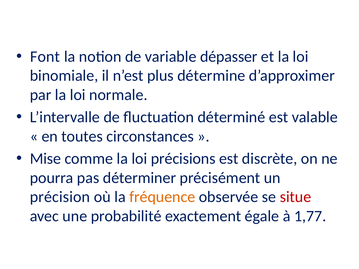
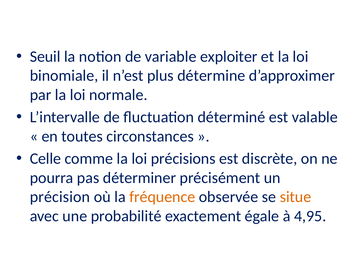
Font: Font -> Seuil (45, 57)
dépasser: dépasser -> exploiter (229, 57)
Mise: Mise -> Celle (45, 159)
situe colour: red -> orange (296, 197)
1,77: 1,77 -> 4,95 (310, 216)
